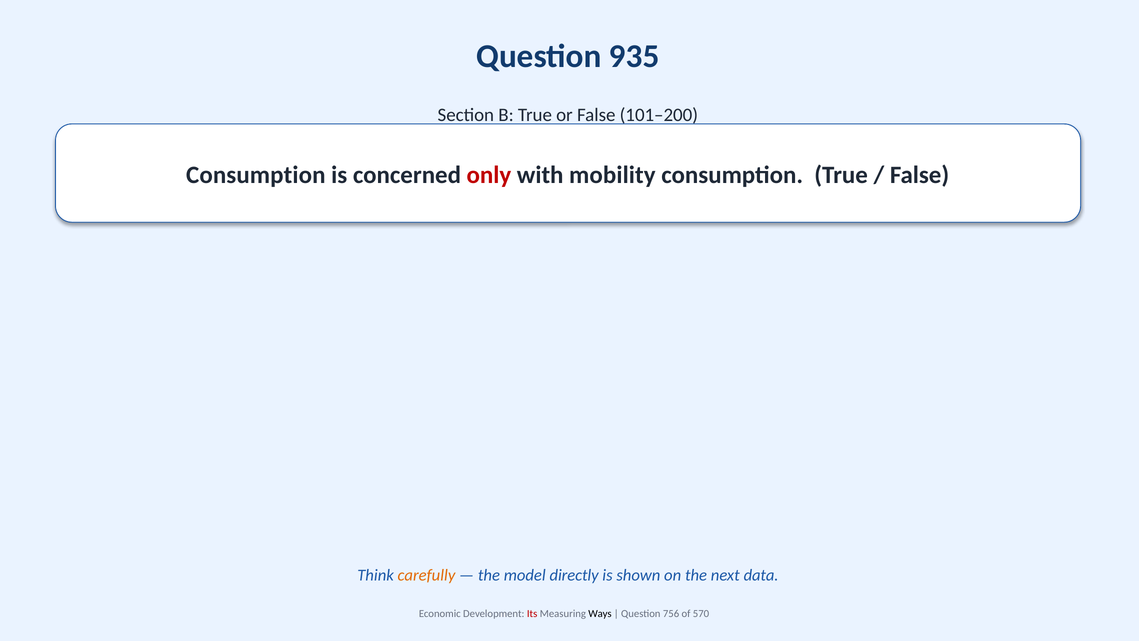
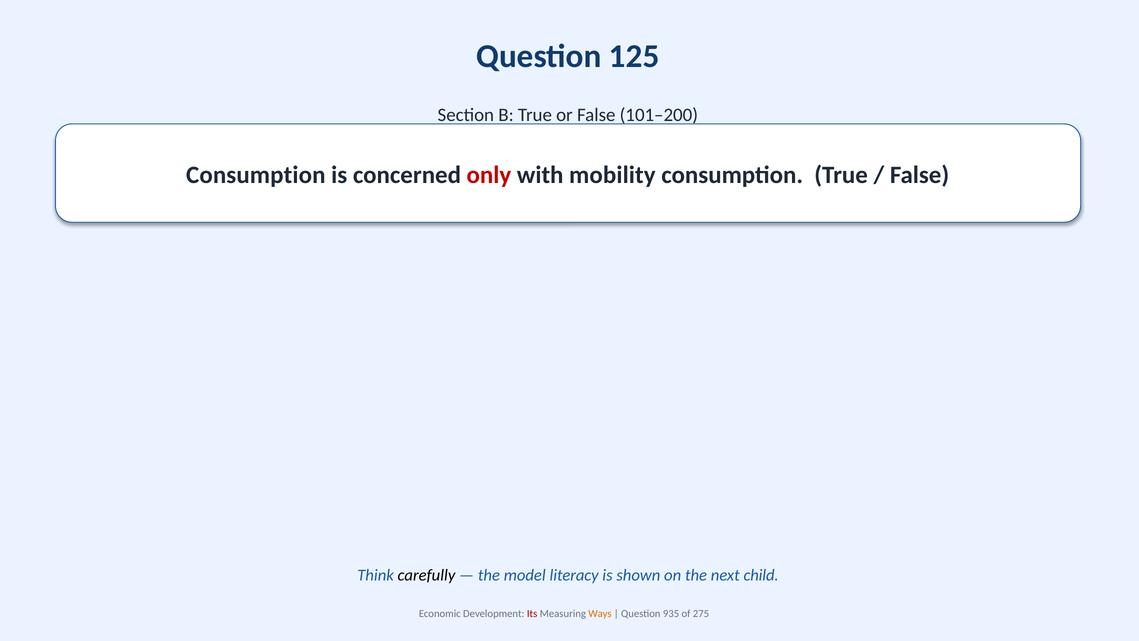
935: 935 -> 125 (634, 56)
carefully colour: orange -> black (426, 575)
directly: directly -> literacy (574, 575)
data: data -> child (761, 575)
Ways colour: black -> orange (600, 614)
756: 756 -> 935 (671, 614)
570: 570 -> 275 (701, 614)
